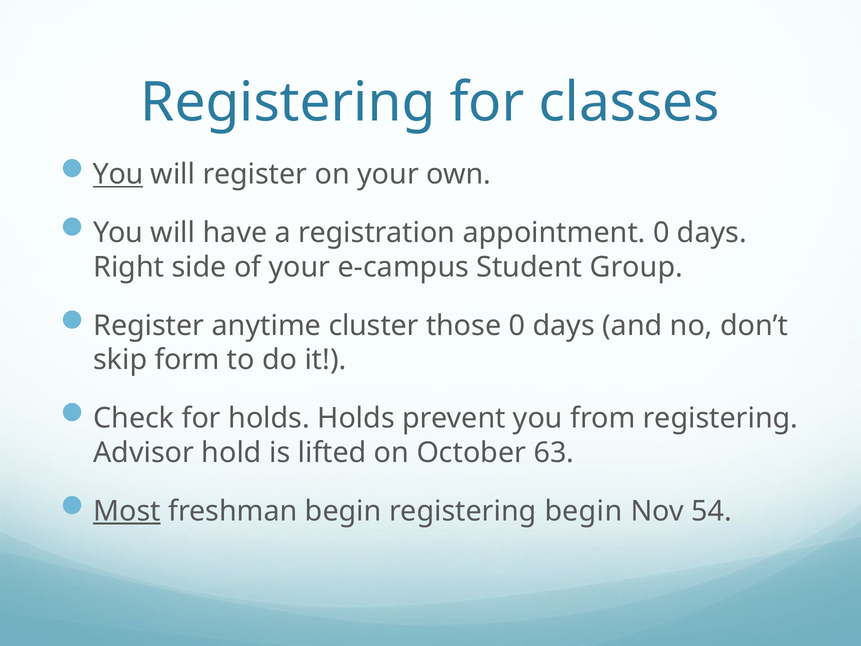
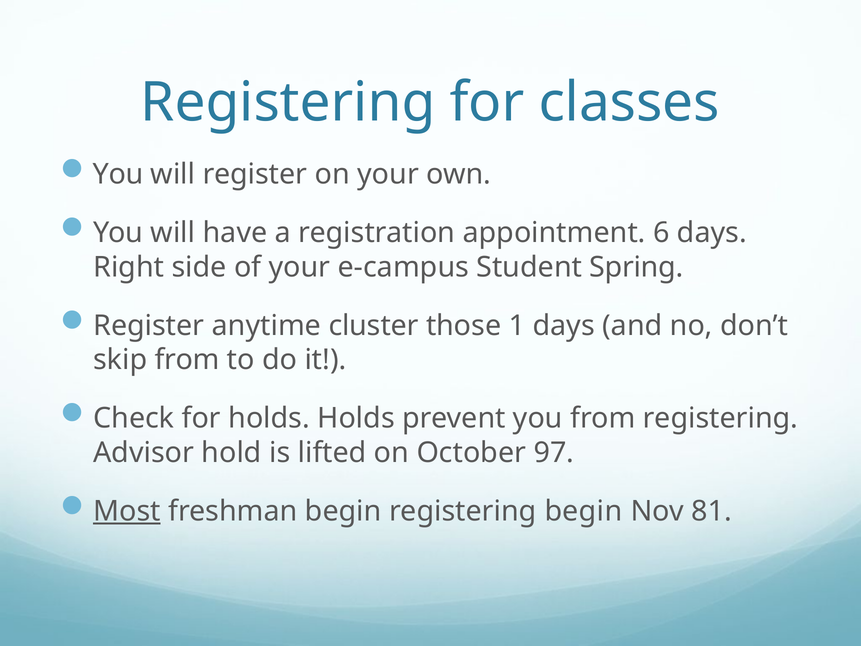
You underline: present -> none (118, 174)
appointment 0: 0 -> 6 (661, 233)
Group: Group -> Spring (636, 267)
those 0: 0 -> 1 (517, 325)
skip form: form -> from (187, 360)
63: 63 -> 97 (554, 453)
54: 54 -> 81 (711, 511)
